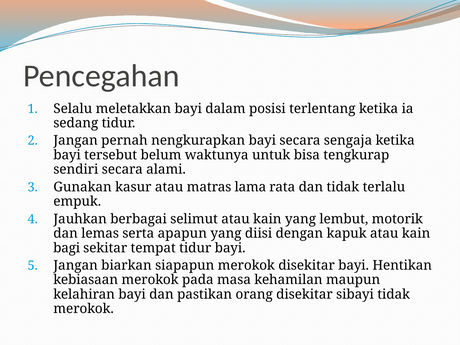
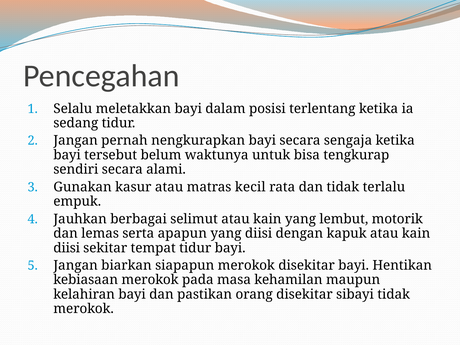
lama: lama -> kecil (250, 187)
bagi: bagi -> diisi (67, 248)
